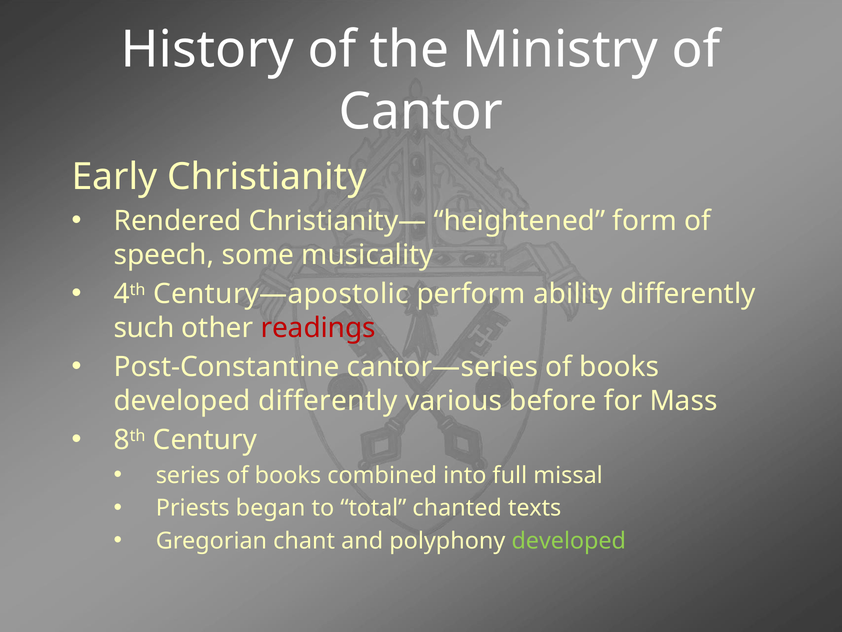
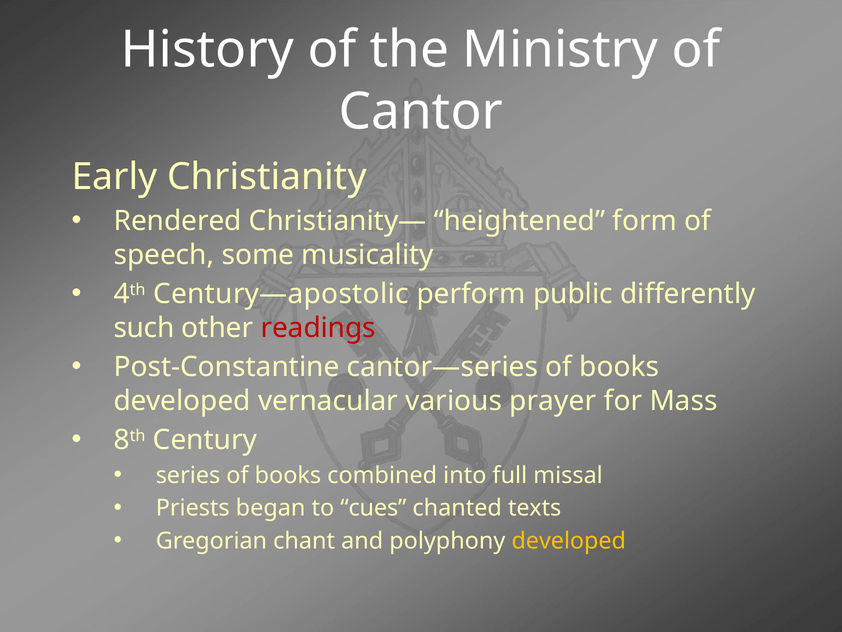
ability: ability -> public (573, 294)
developed differently: differently -> vernacular (328, 401)
before: before -> prayer (553, 401)
total: total -> cues (373, 508)
developed colour: light green -> yellow (569, 541)
